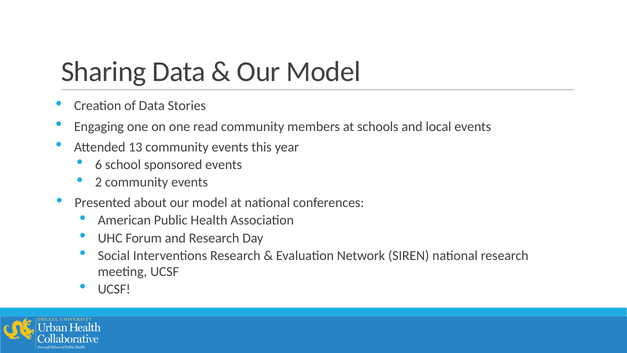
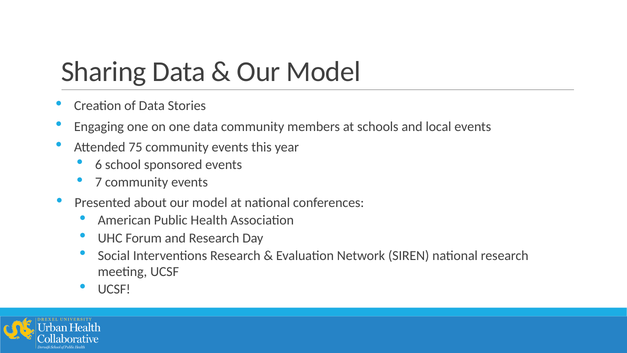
one read: read -> data (206, 126)
13: 13 -> 75 (135, 147)
2: 2 -> 7 (99, 182)
